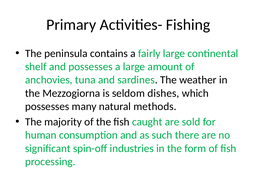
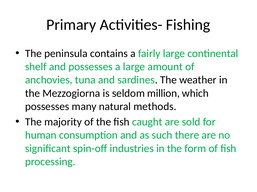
dishes: dishes -> million (163, 94)
